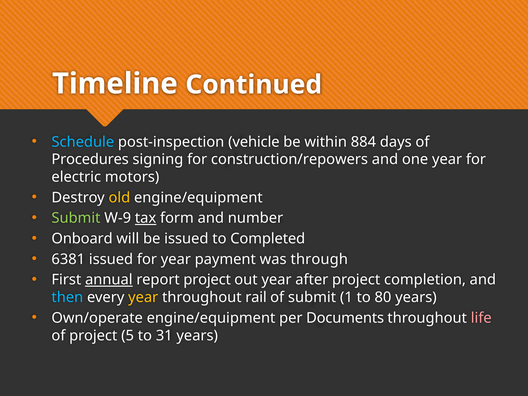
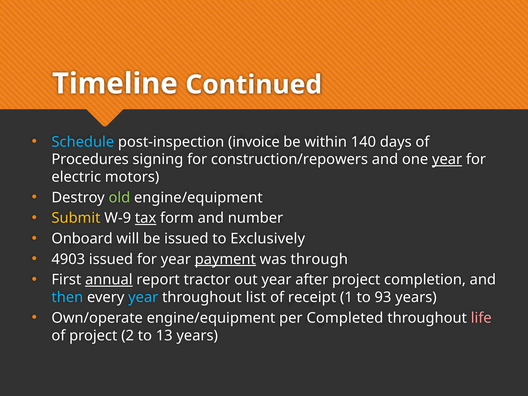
vehicle: vehicle -> invoice (254, 142)
884: 884 -> 140 (363, 142)
year underline: none -> present (447, 159)
old colour: yellow -> light green (119, 198)
Submit colour: light green -> yellow (76, 218)
Completed: Completed -> Exclusively (268, 239)
6381: 6381 -> 4903 (68, 259)
payment underline: none -> present (225, 259)
report project: project -> tractor (207, 280)
year colour: yellow -> light blue (143, 297)
rail: rail -> list (256, 297)
of submit: submit -> receipt (312, 297)
80: 80 -> 93 (383, 297)
Documents: Documents -> Completed (345, 318)
5: 5 -> 2 (128, 336)
31: 31 -> 13 (164, 336)
